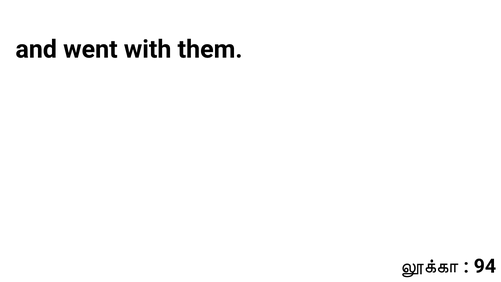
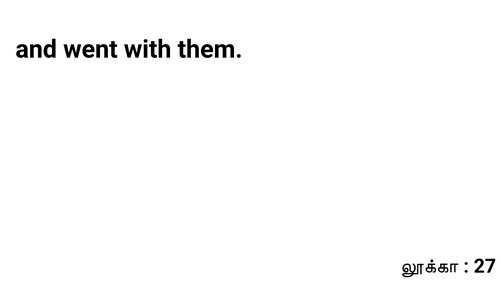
94: 94 -> 27 (485, 266)
